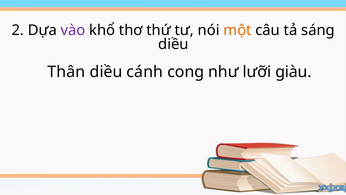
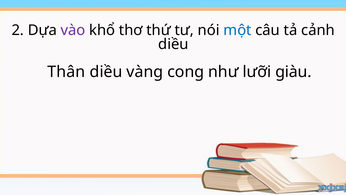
một colour: orange -> blue (237, 30)
sáng: sáng -> cảnh (318, 30)
cánh: cánh -> vàng (145, 72)
